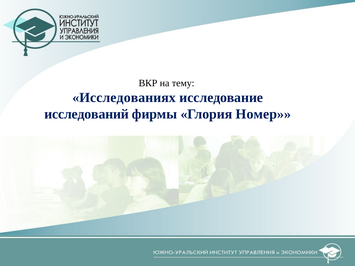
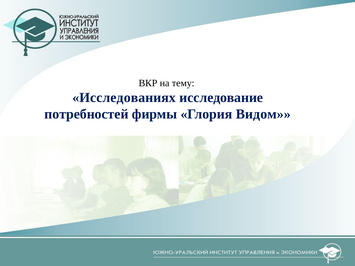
исследований: исследований -> потребностей (87, 114)
Номер: Номер -> Видом (263, 114)
